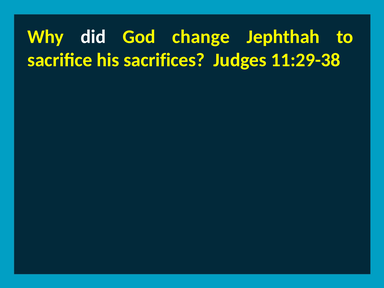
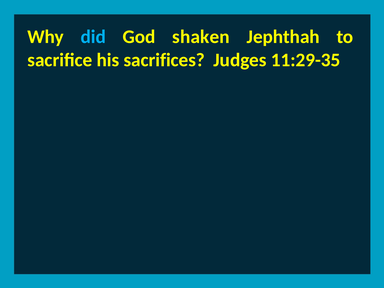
did colour: white -> light blue (93, 37)
change: change -> shaken (201, 37)
11:29-38: 11:29-38 -> 11:29-35 (306, 60)
